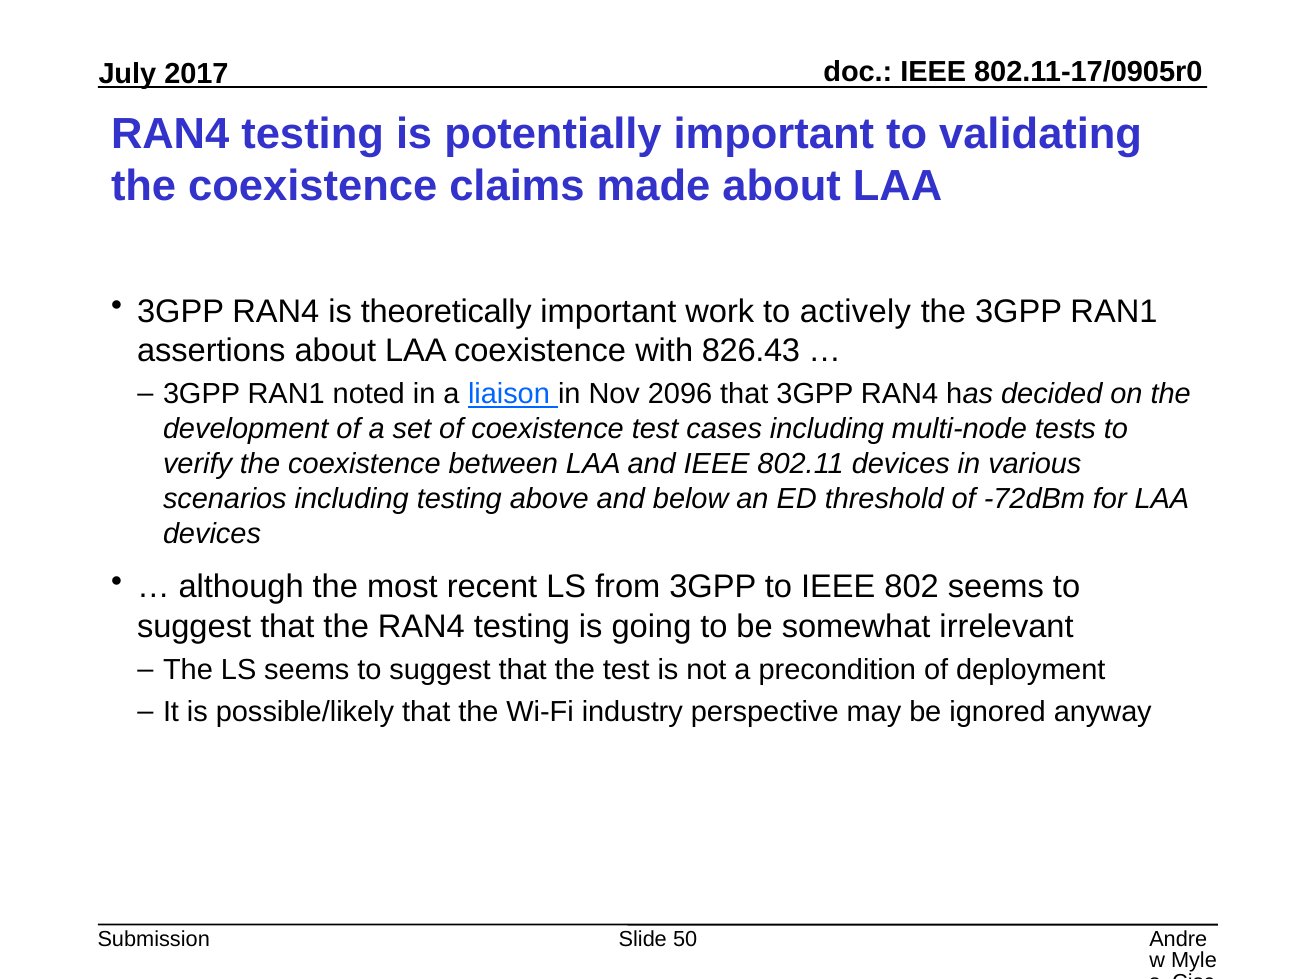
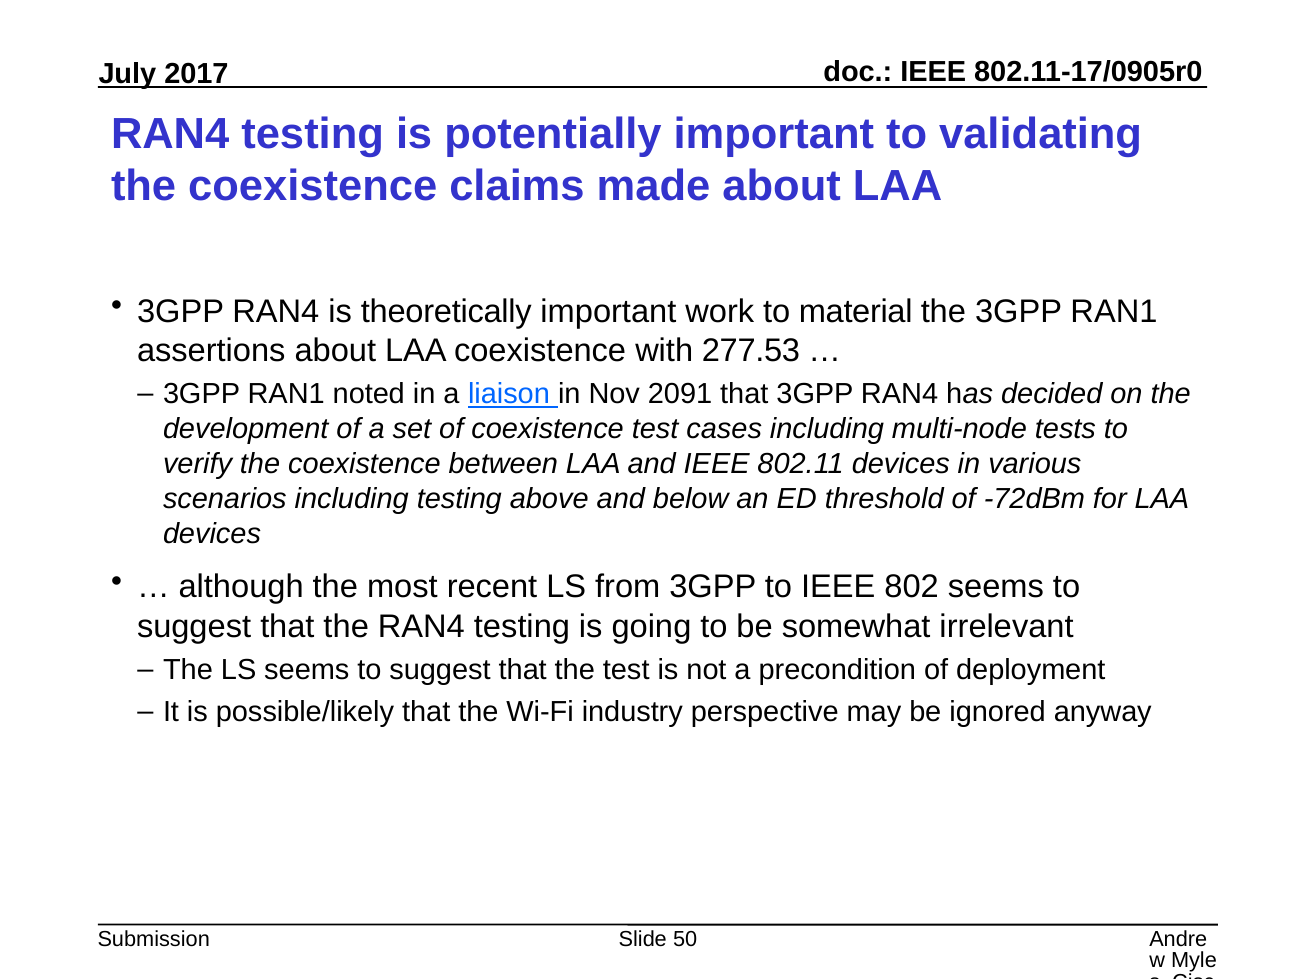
actively: actively -> material (856, 311)
826.43: 826.43 -> 277.53 (751, 350)
2096: 2096 -> 2091 (680, 394)
